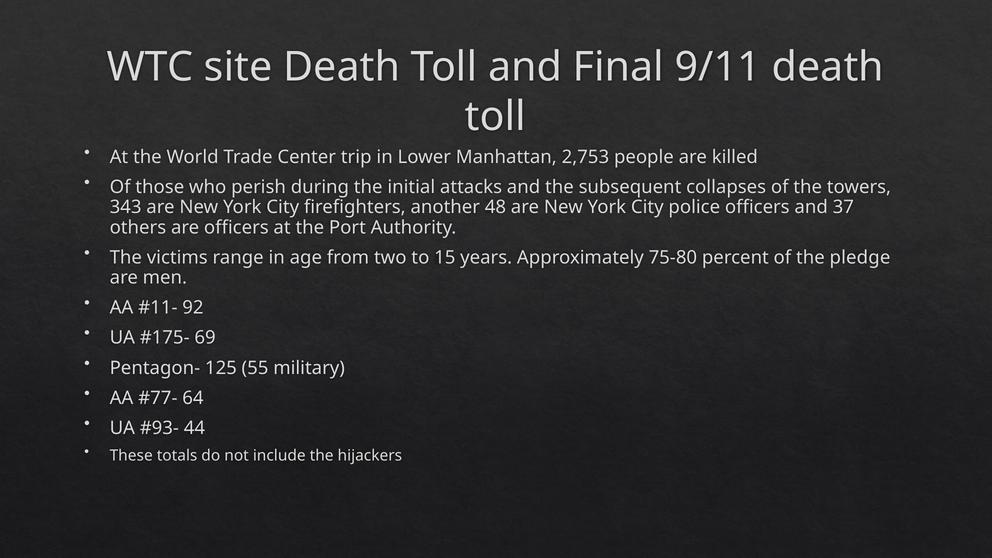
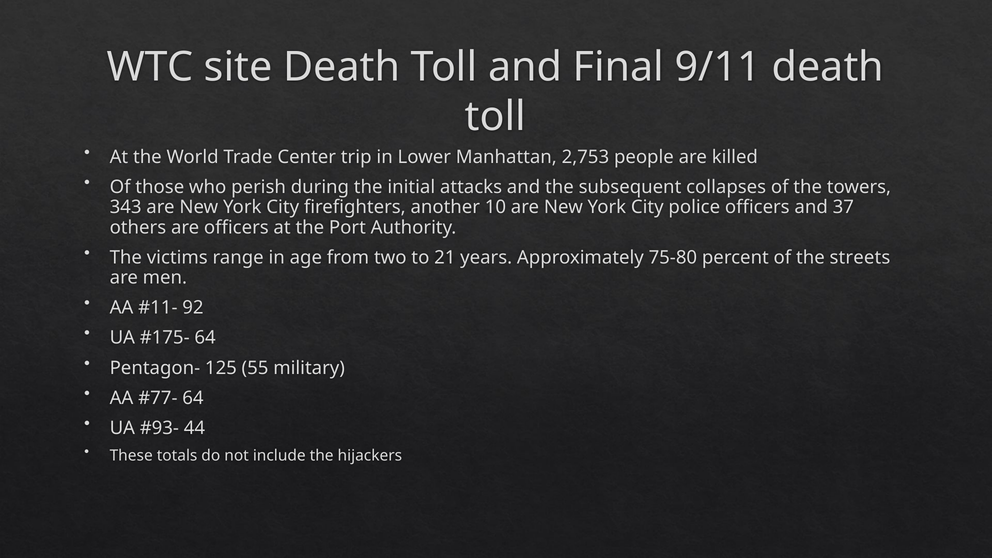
48: 48 -> 10 (495, 207)
15: 15 -> 21 (445, 258)
pledge: pledge -> streets (860, 258)
69: 69 -> 64 (205, 338)
